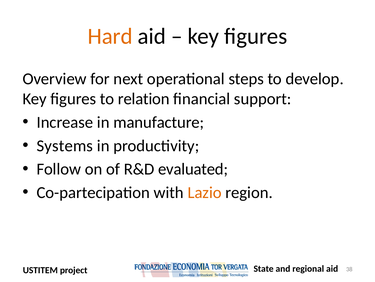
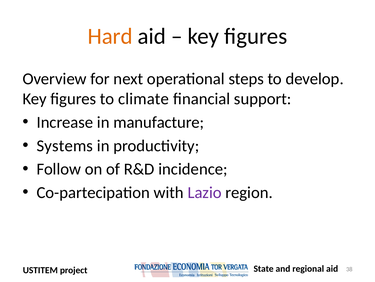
relation: relation -> climate (144, 99)
evaluated: evaluated -> incidence (193, 169)
Lazio colour: orange -> purple (205, 192)
